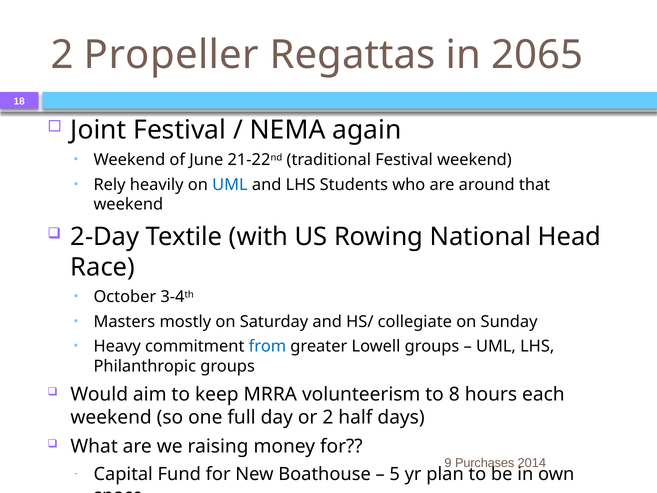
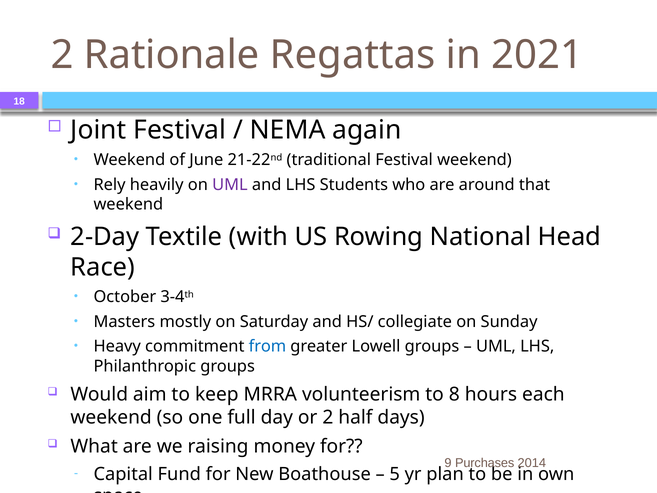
Propeller: Propeller -> Rationale (172, 55)
2065: 2065 -> 2021 (537, 55)
UML colour: blue -> purple (230, 185)
